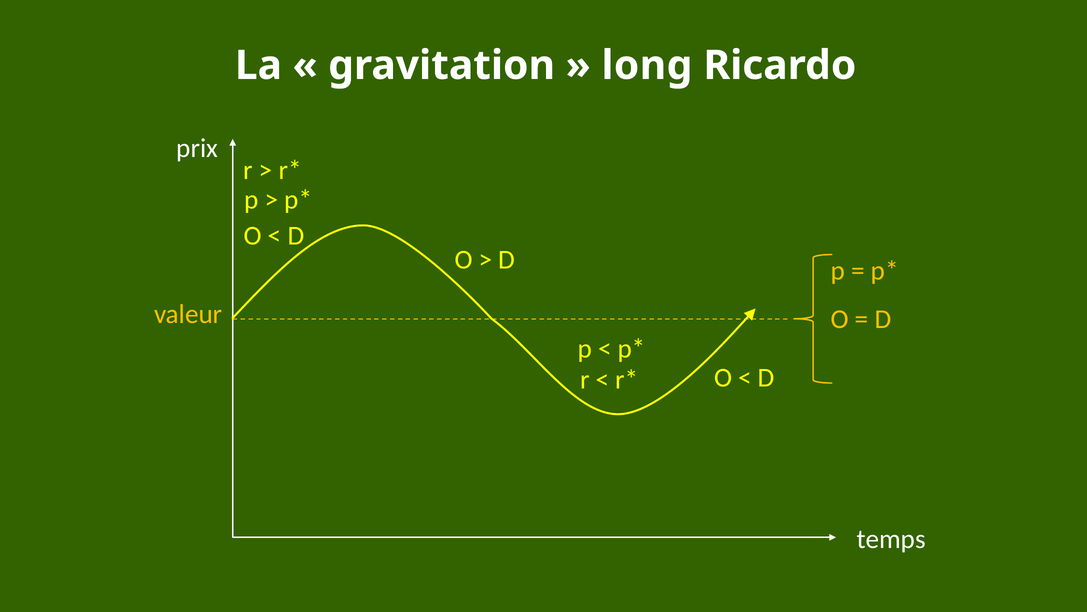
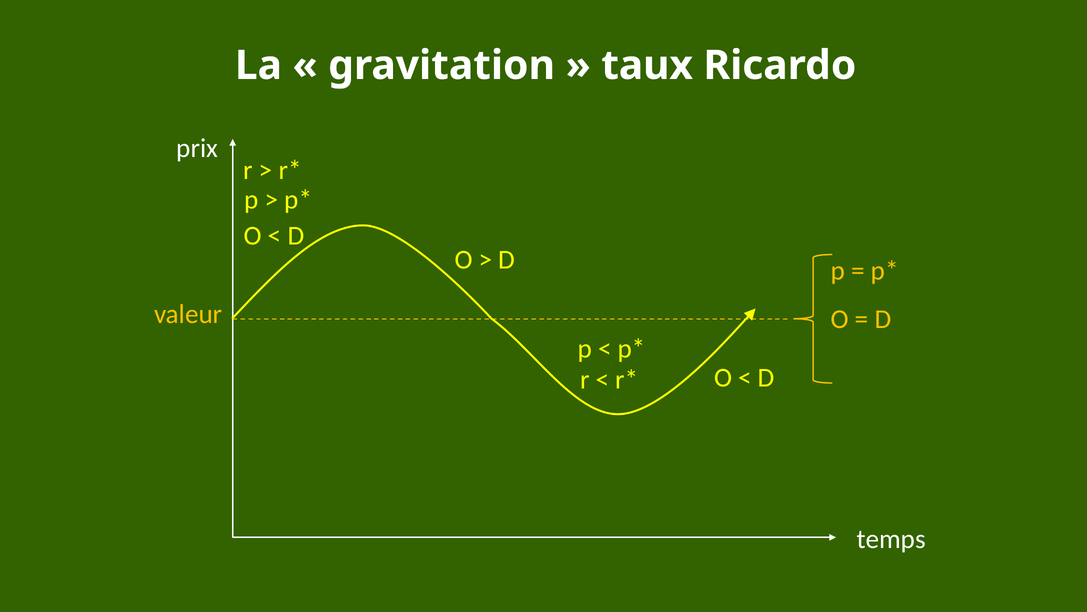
long: long -> taux (647, 65)
